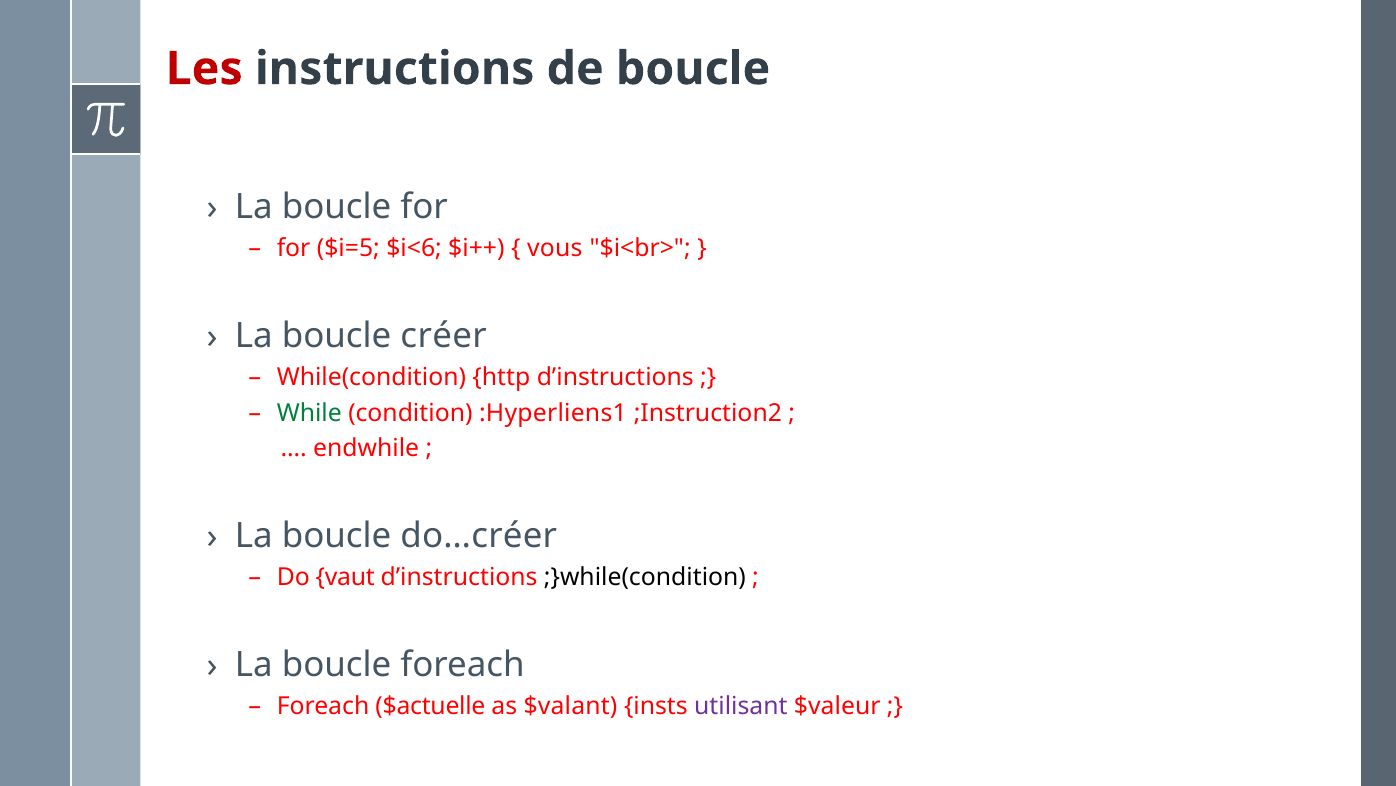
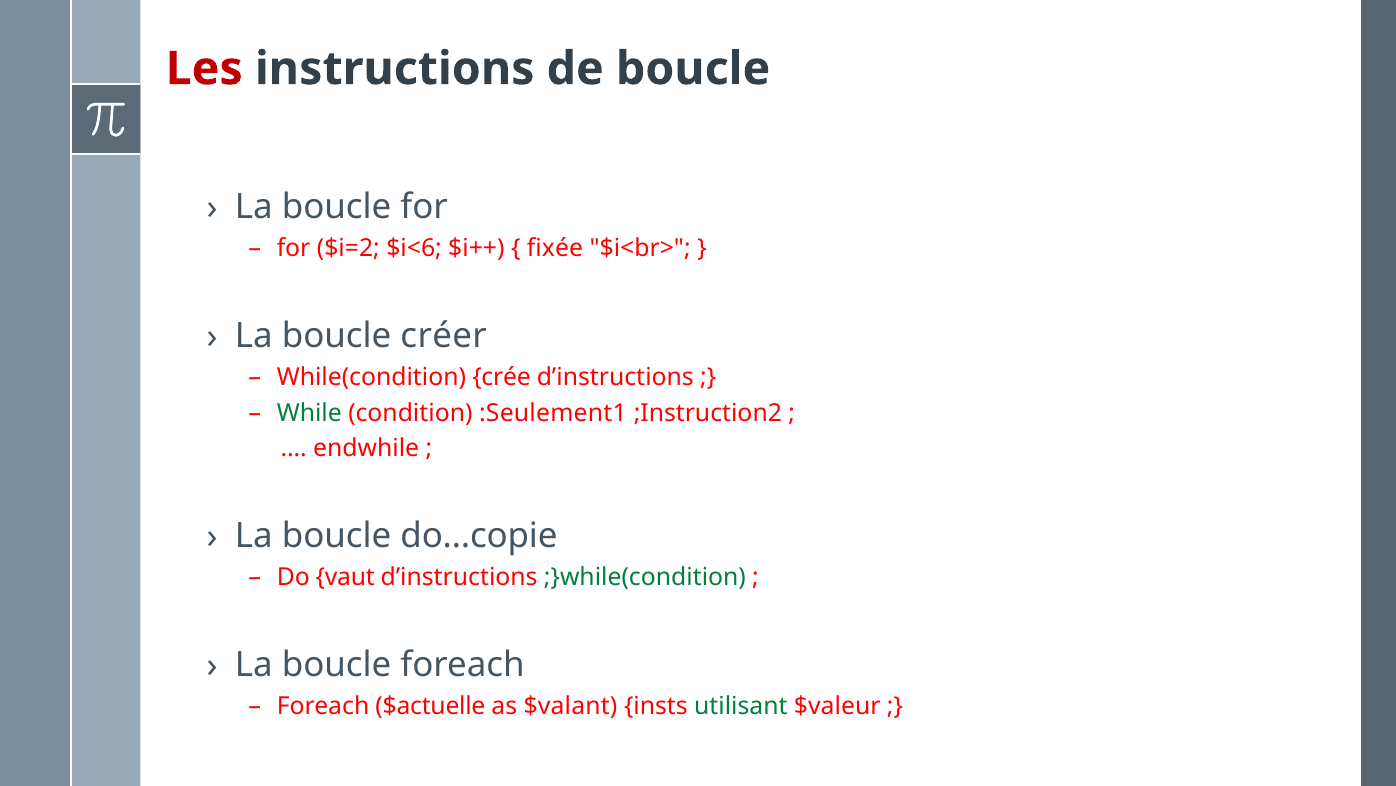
$i=5: $i=5 -> $i=2 (348, 248)
vous: vous -> fixée (555, 248)
http: http -> crée (502, 377)
:Hyperliens1: :Hyperliens1 -> :Seulement1 (553, 413)
do…créer: do…créer -> do…copie (479, 536)
;}while(condition colour: black -> green (645, 577)
utilisant colour: purple -> green (741, 706)
